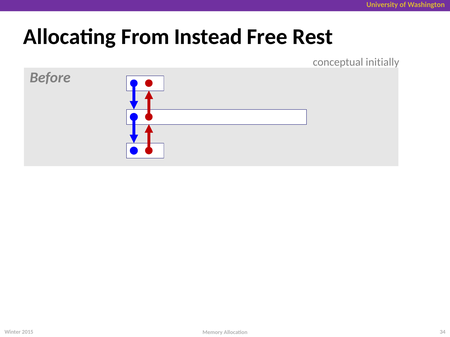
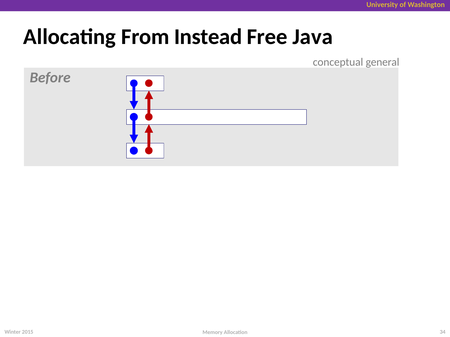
Rest: Rest -> Java (313, 37)
initially: initially -> general (383, 62)
